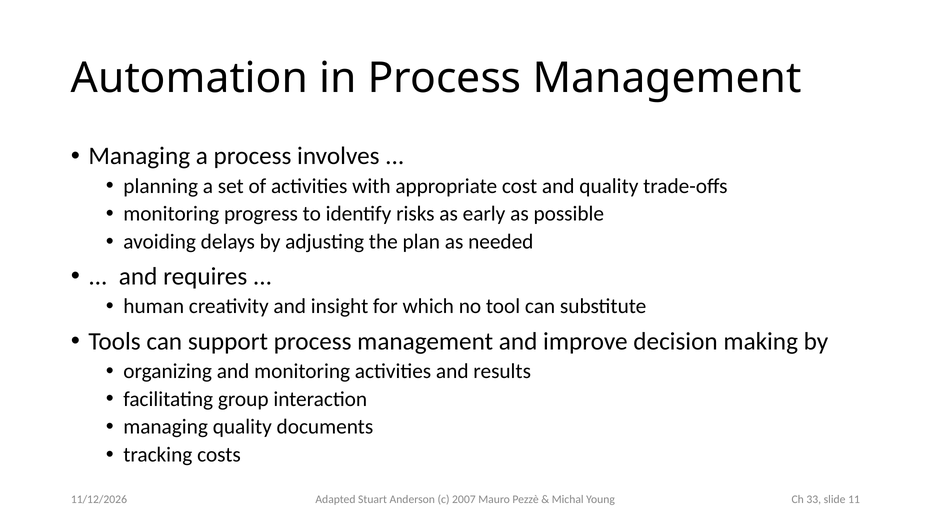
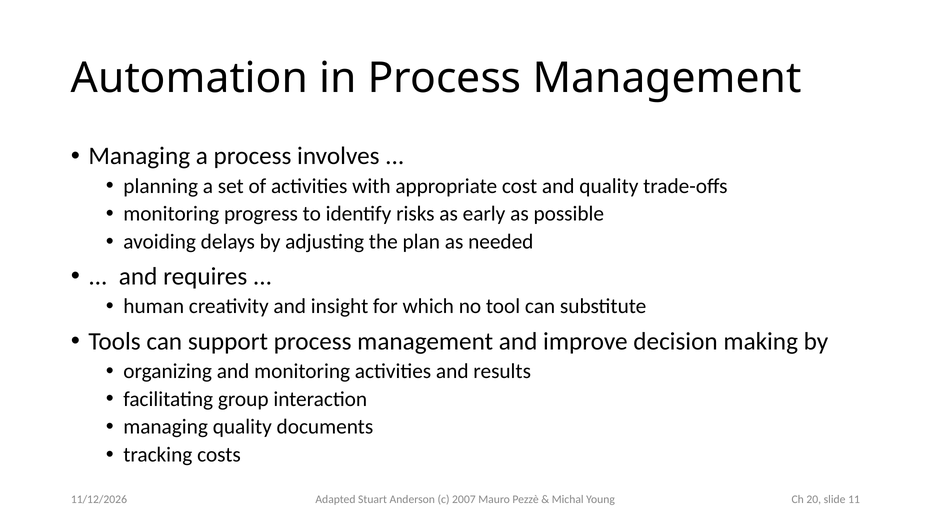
33: 33 -> 20 (814, 500)
